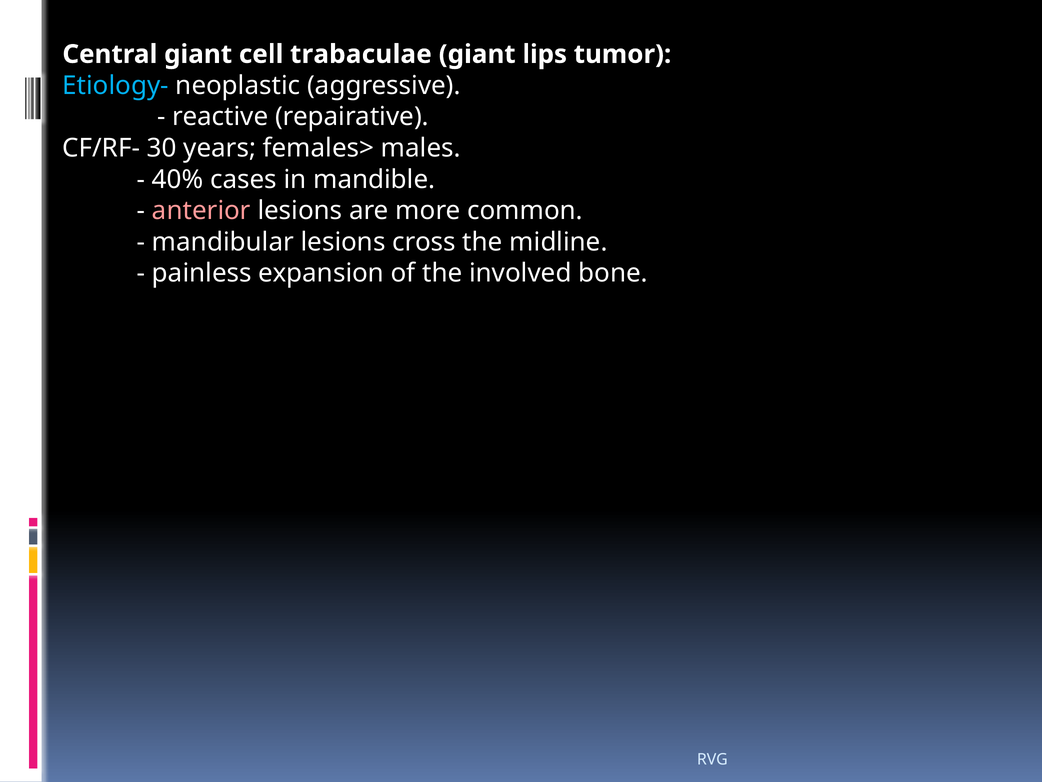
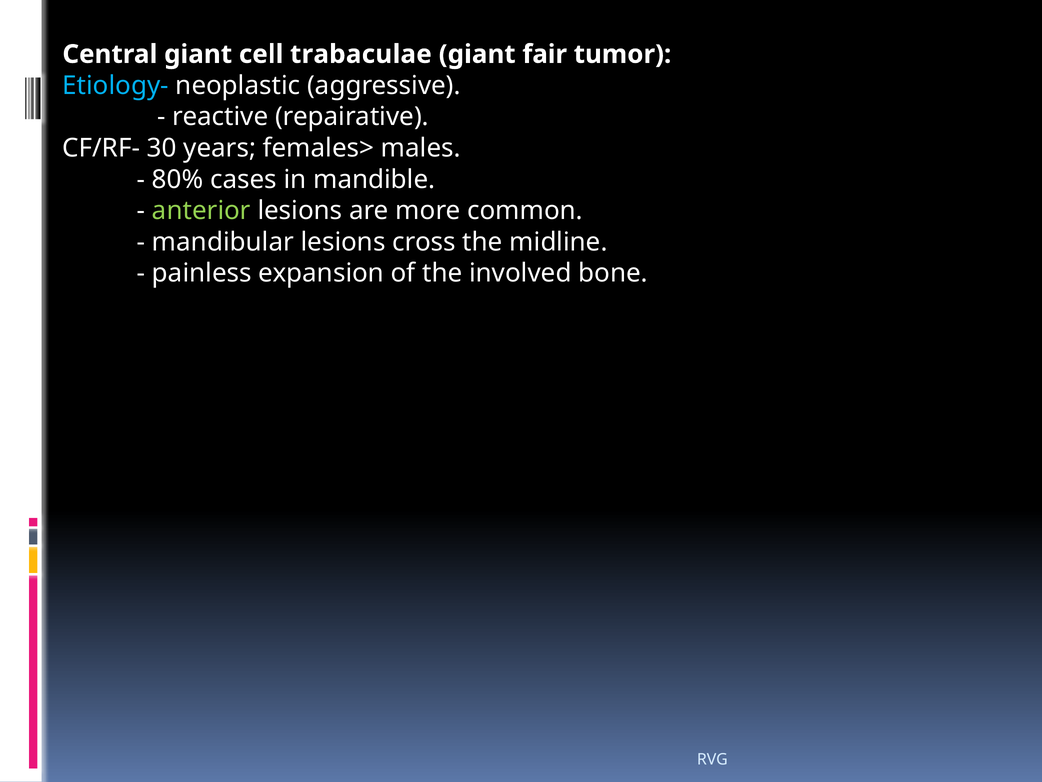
lips: lips -> fair (545, 54)
40%: 40% -> 80% (178, 179)
anterior colour: pink -> light green (201, 211)
